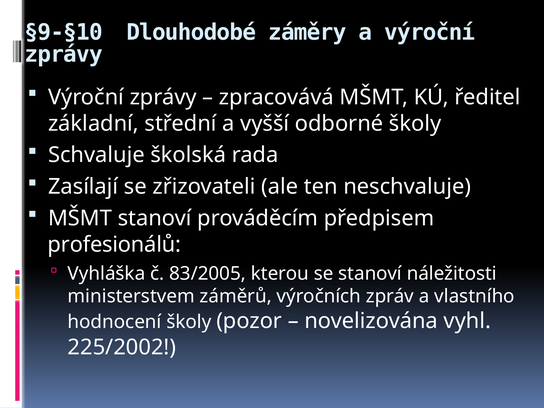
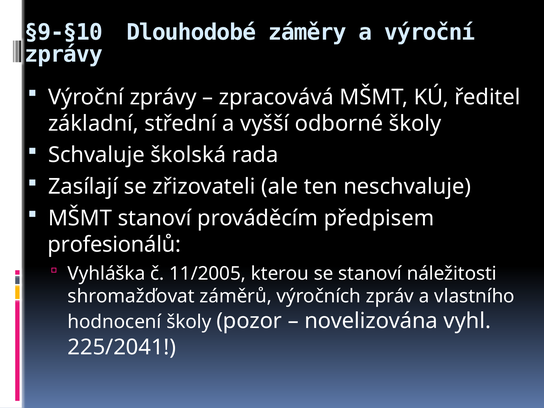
83/2005: 83/2005 -> 11/2005 (208, 274)
ministerstvem: ministerstvem -> shromažďovat (131, 296)
225/2002: 225/2002 -> 225/2041 (122, 347)
